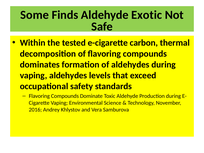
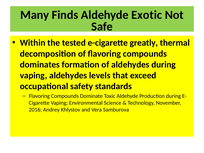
Some: Some -> Many (35, 15)
carbon: carbon -> greatly (144, 43)
